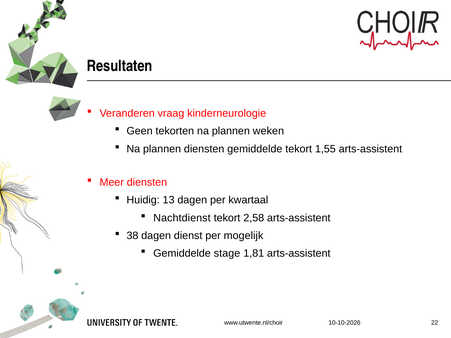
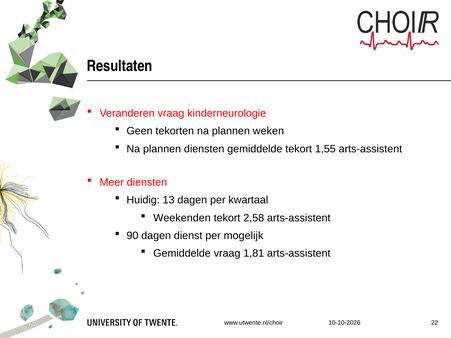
Nachtdienst: Nachtdienst -> Weekenden (182, 218)
38: 38 -> 90 (132, 236)
Gemiddelde stage: stage -> vraag (227, 254)
